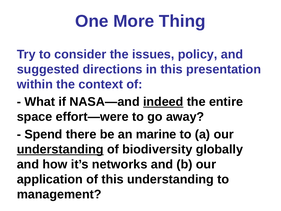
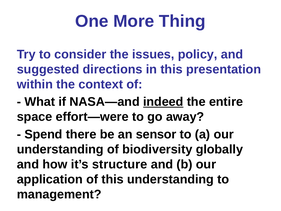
marine: marine -> sensor (156, 134)
understanding underline: present -> none (60, 149)
networks: networks -> structure (120, 164)
